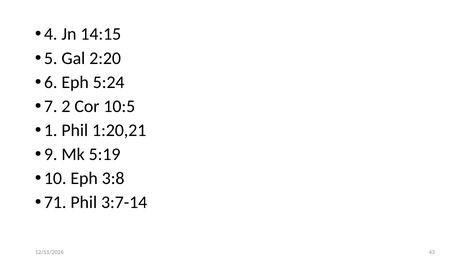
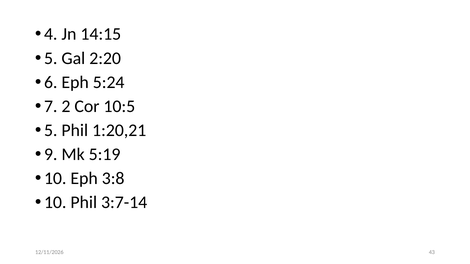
1: 1 -> 5 (51, 130)
71: 71 -> 10 (55, 203)
